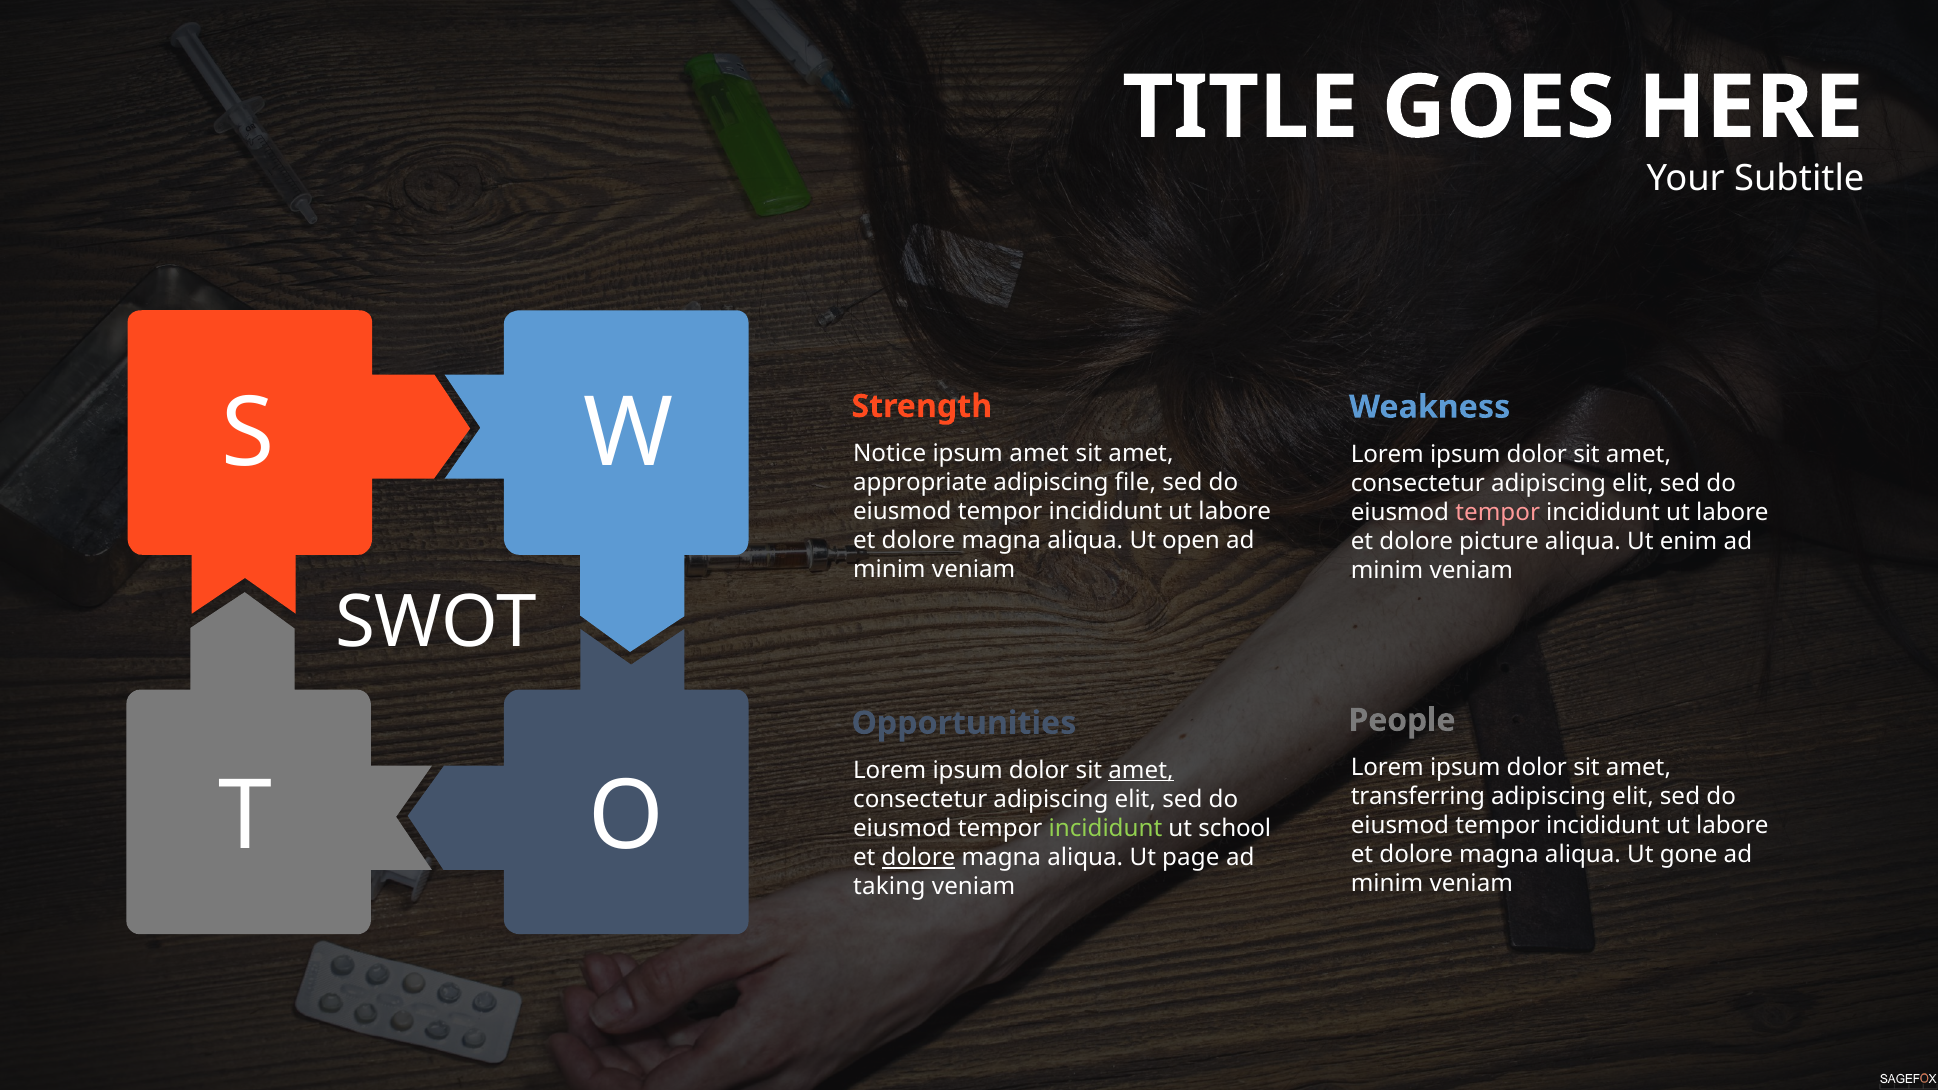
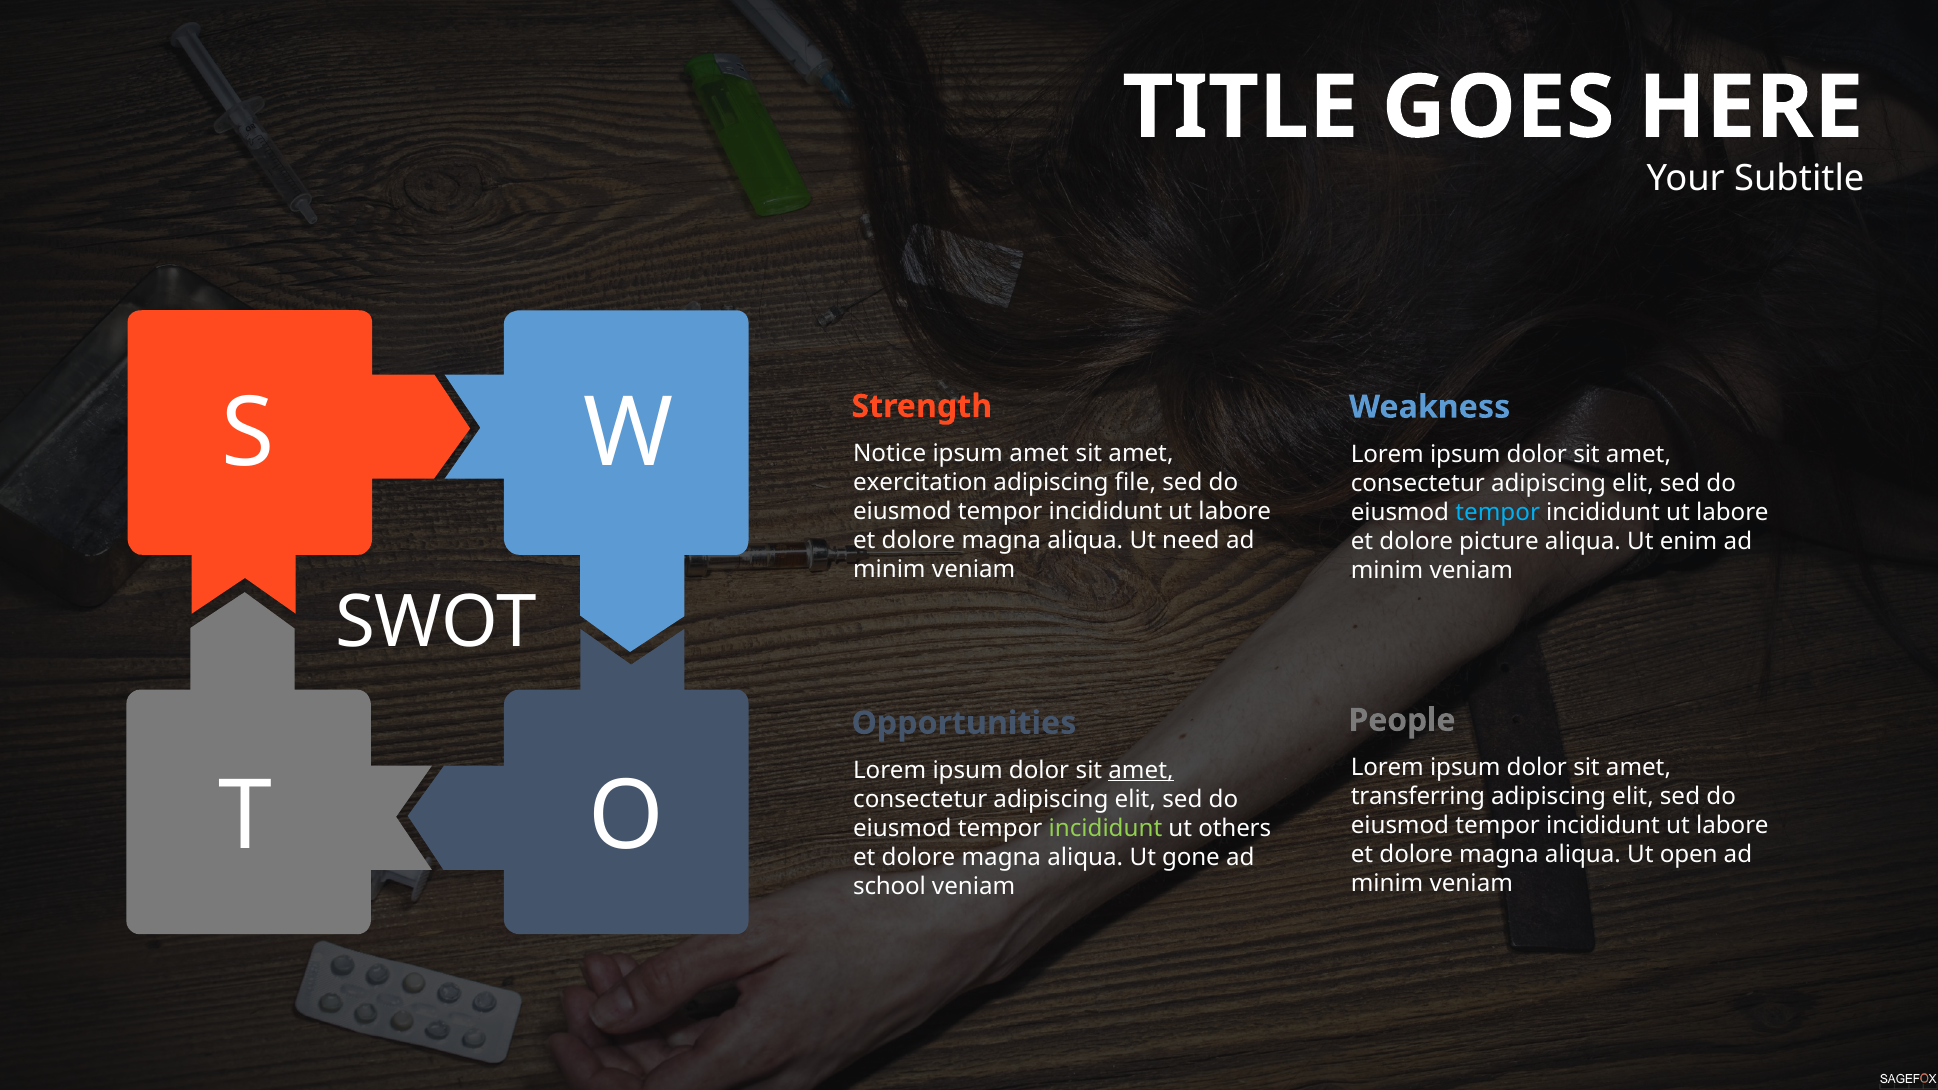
appropriate: appropriate -> exercitation (920, 483)
tempor colour: pink -> light blue (1498, 512)
open: open -> need (1191, 541)
school: school -> others (1235, 829)
gone: gone -> open (1689, 855)
dolore underline: present -> none (919, 858)
page: page -> gone (1191, 858)
taking: taking -> school (889, 887)
